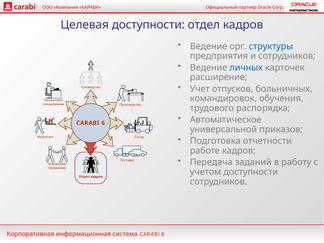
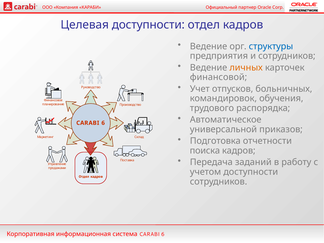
личных colour: blue -> orange (246, 68)
расширение: расширение -> финансовой (219, 77)
работе: работе -> поиска (205, 151)
